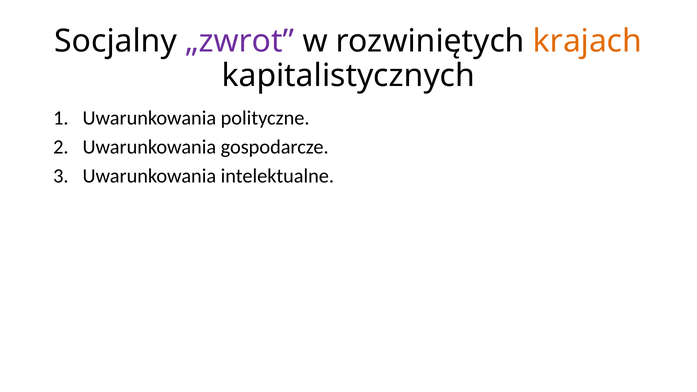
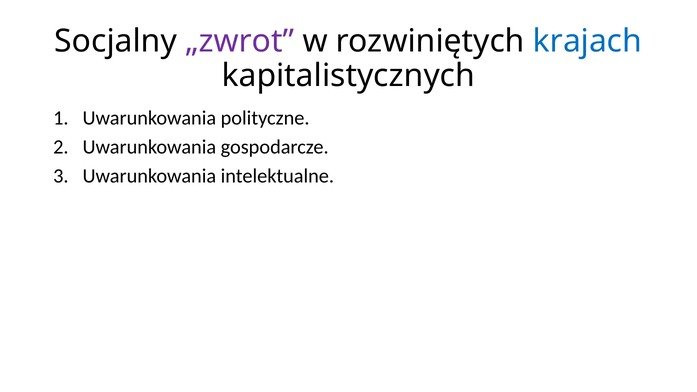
krajach colour: orange -> blue (587, 41)
